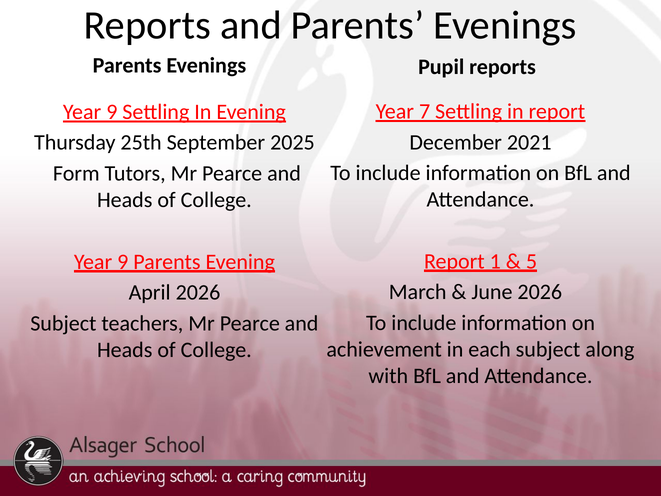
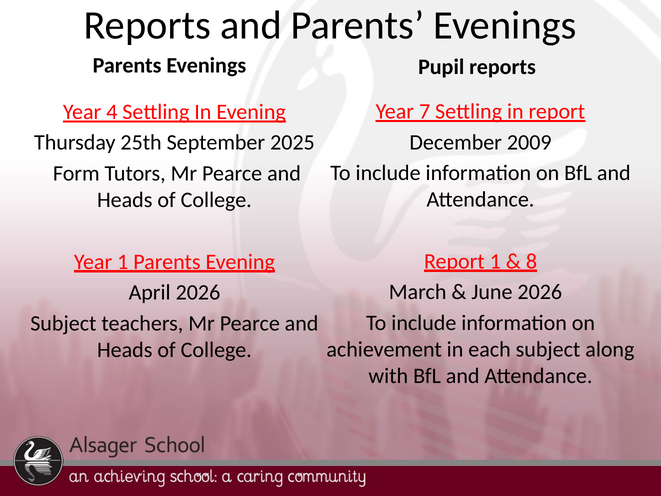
9: 9 -> 4 (112, 112)
2021: 2021 -> 2009 (529, 142)
5: 5 -> 8 (531, 261)
9: 9 -> 1 (123, 262)
